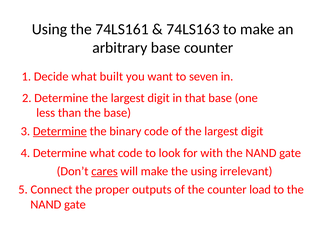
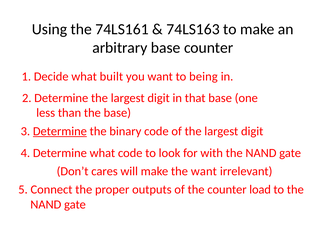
seven: seven -> being (203, 77)
cares underline: present -> none (105, 172)
the using: using -> want (204, 172)
